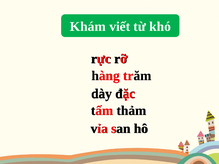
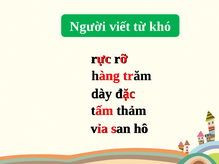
Khám: Khám -> Người (88, 27)
